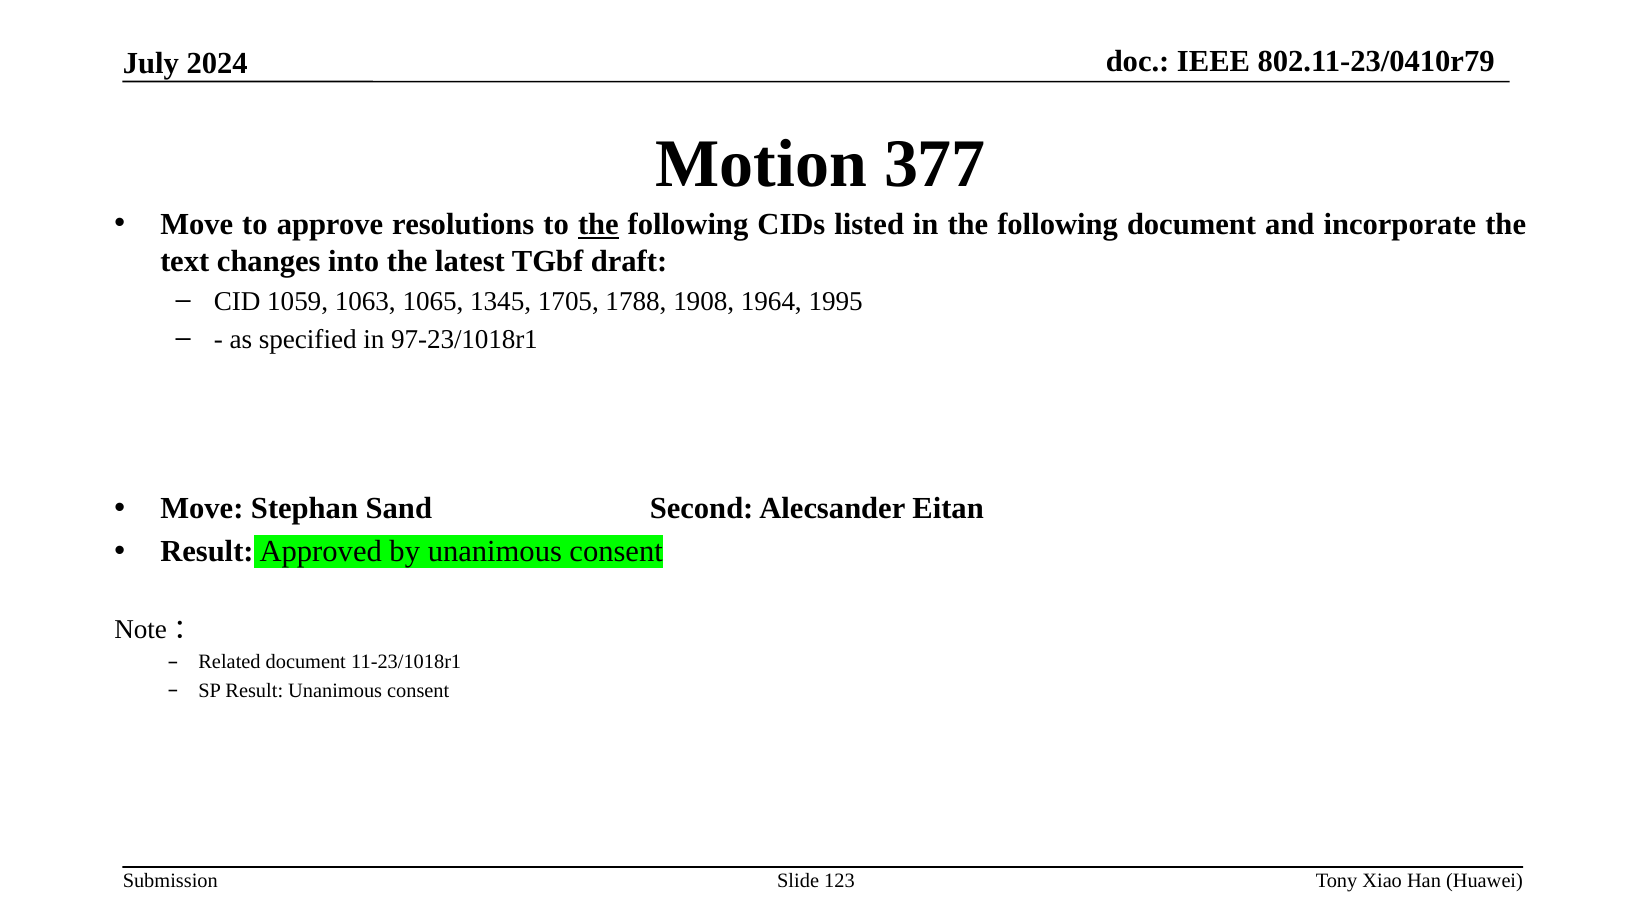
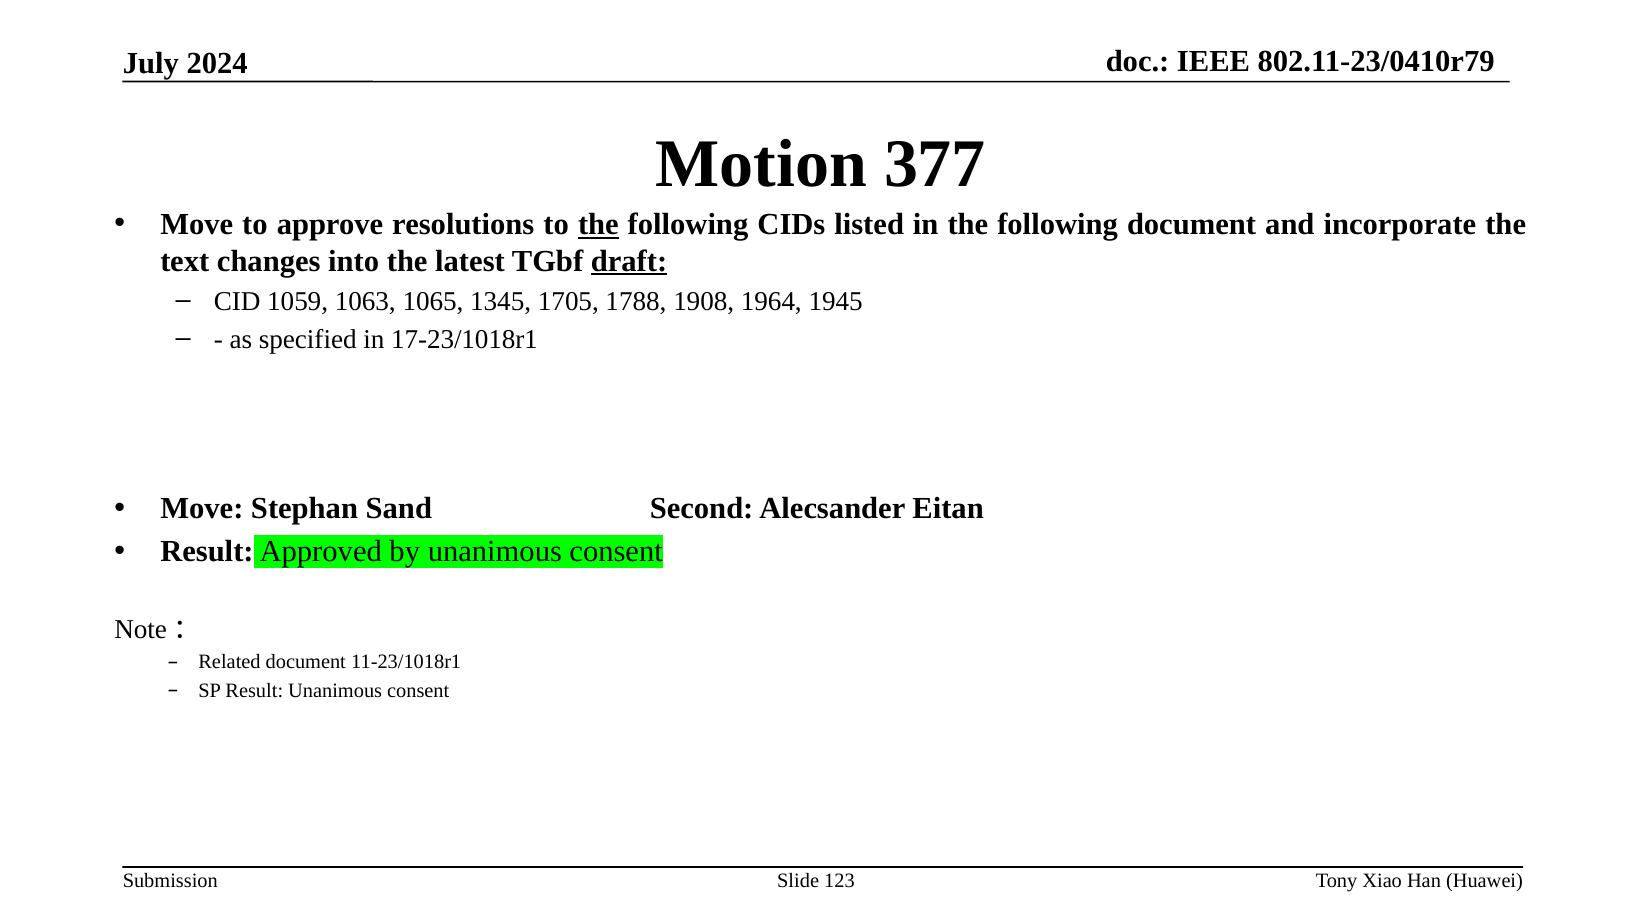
draft underline: none -> present (629, 261)
1995: 1995 -> 1945 (836, 301)
97-23/1018r1: 97-23/1018r1 -> 17-23/1018r1 (465, 339)
